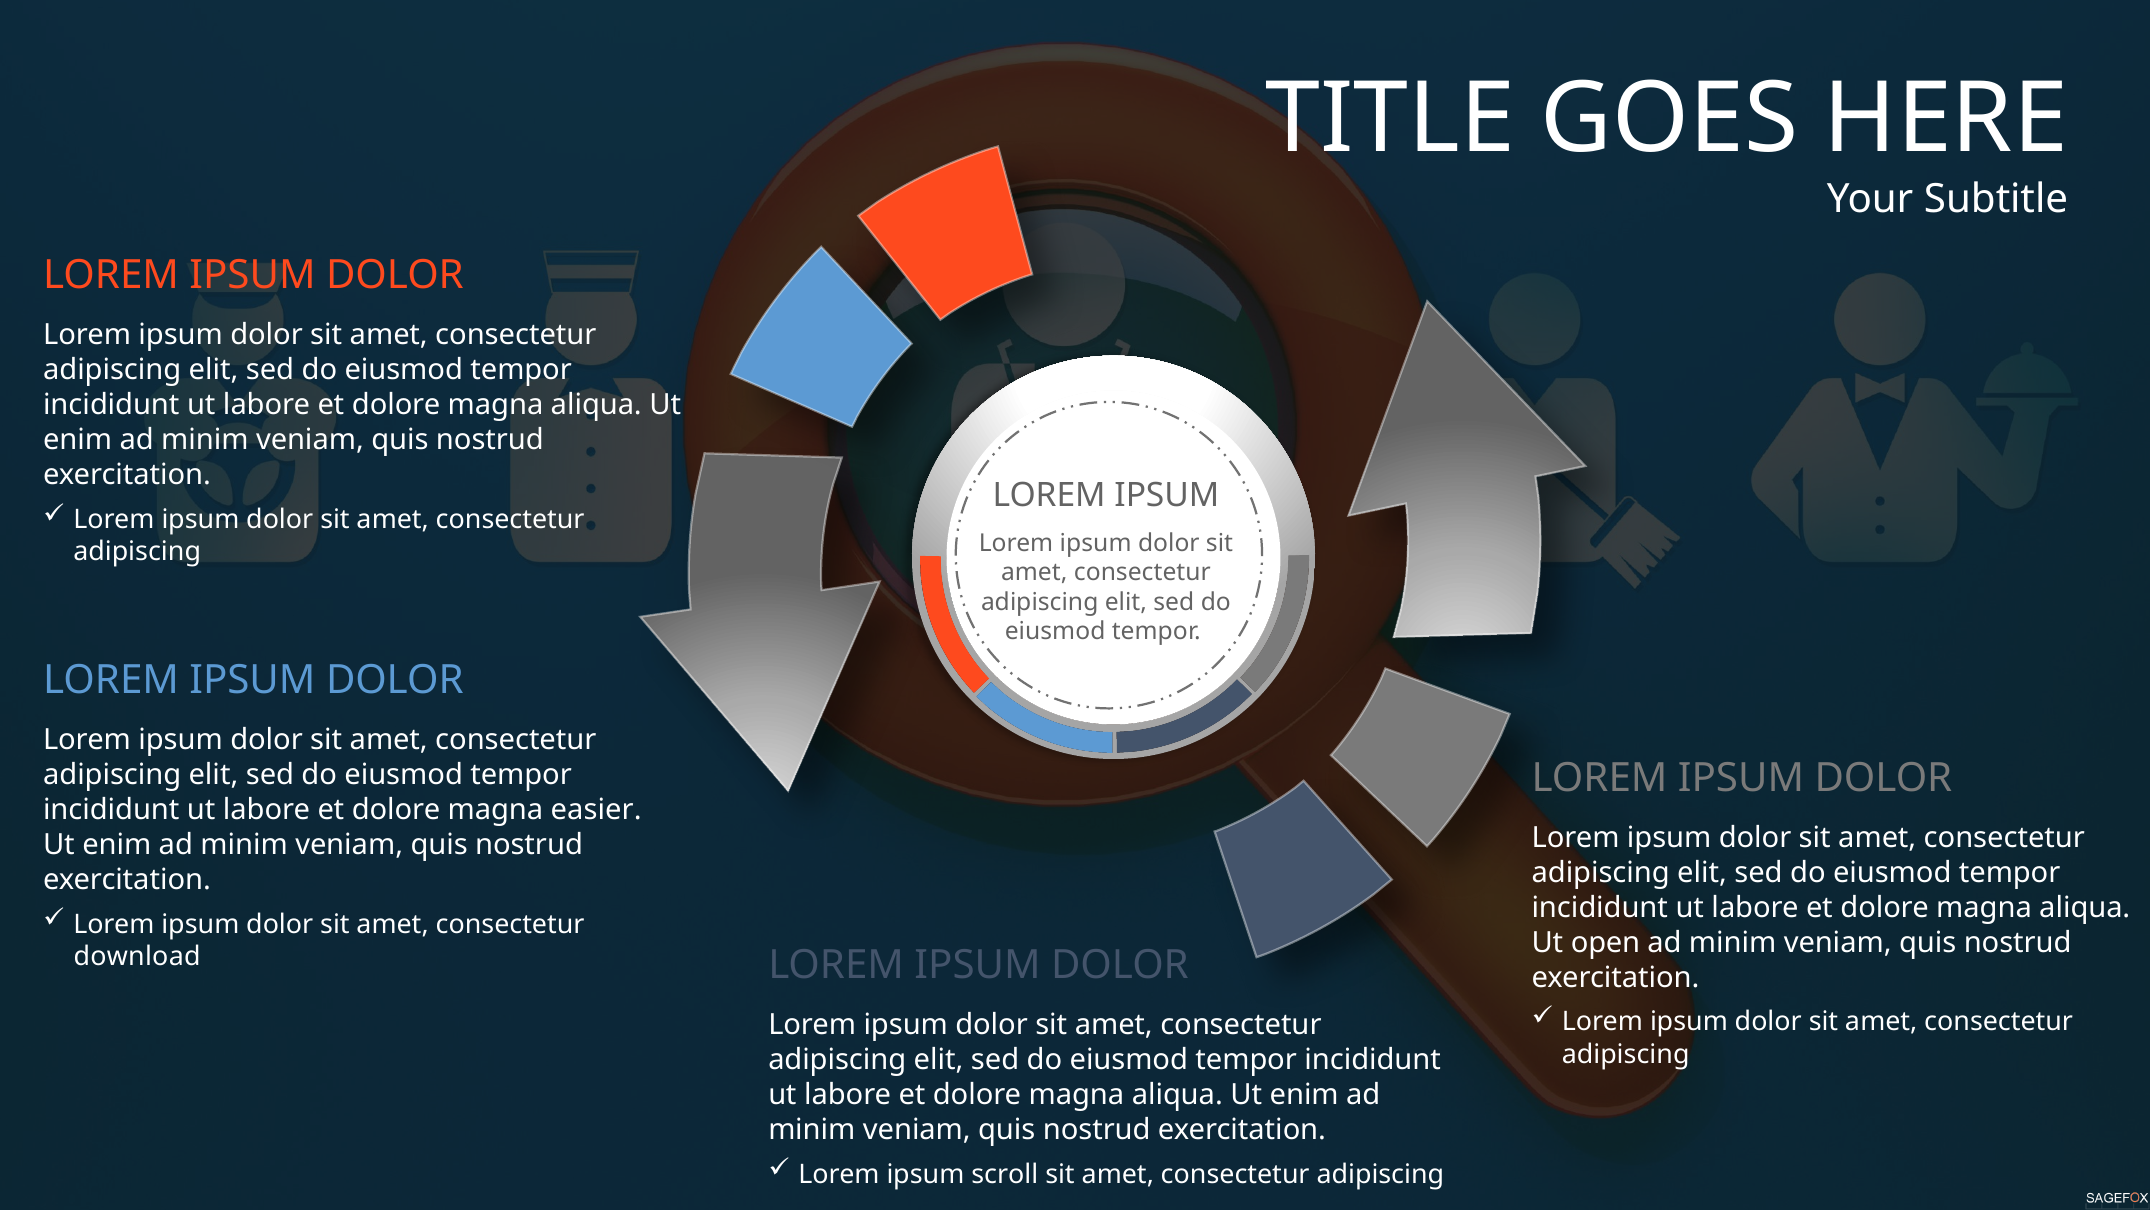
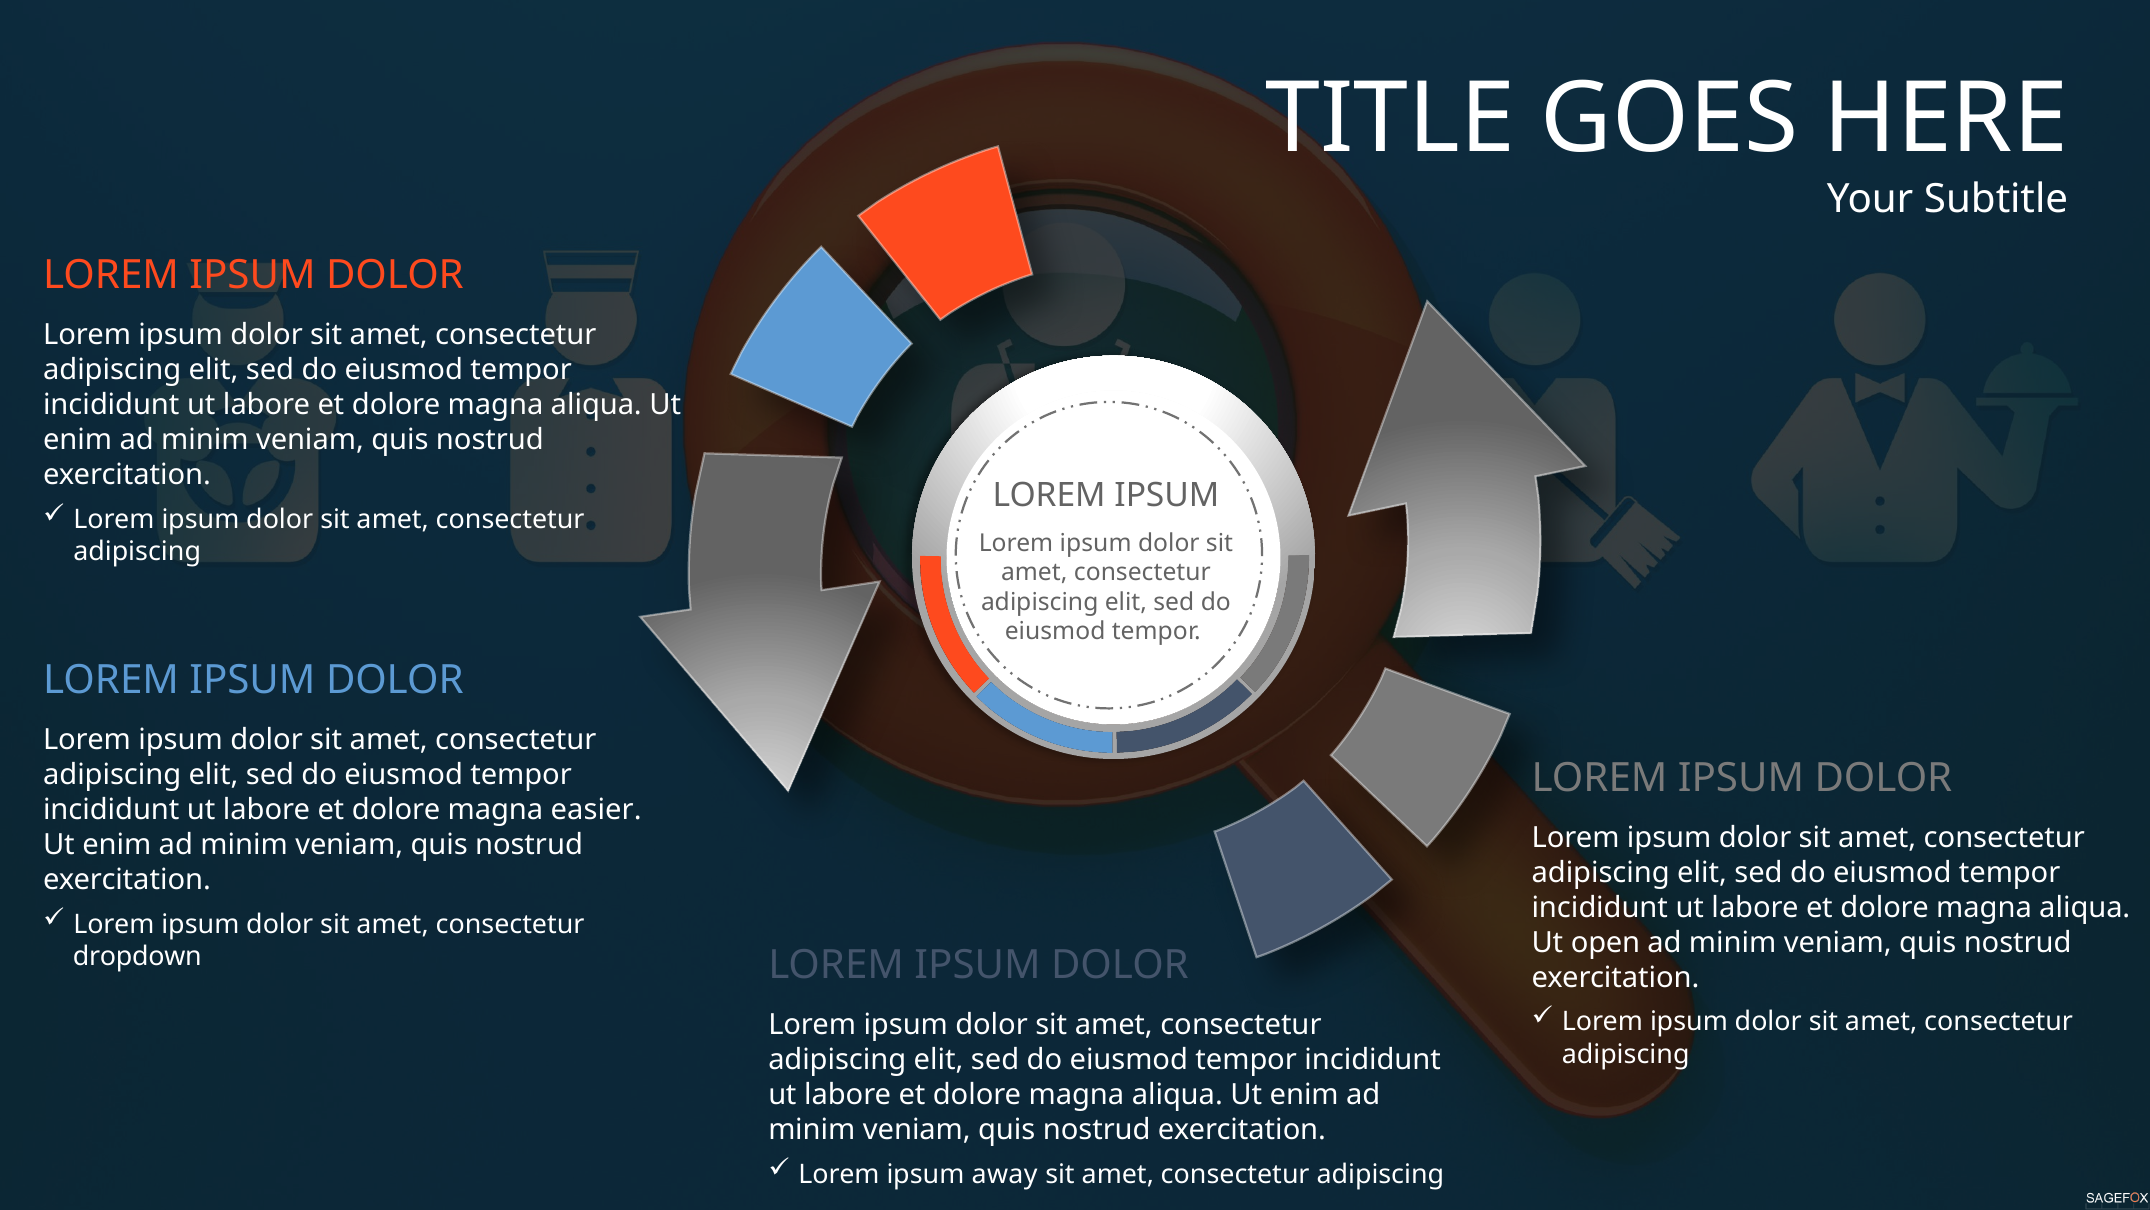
download: download -> dropdown (137, 956)
scroll: scroll -> away (1005, 1174)
